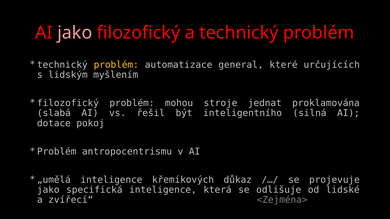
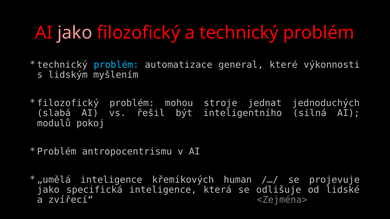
problém colour: yellow -> light blue (116, 65)
určujících: určujících -> výkonnosti (332, 65)
proklamována: proklamována -> jednoduchých (326, 103)
dotace: dotace -> modulů (54, 123)
důkaz: důkaz -> human (238, 180)
